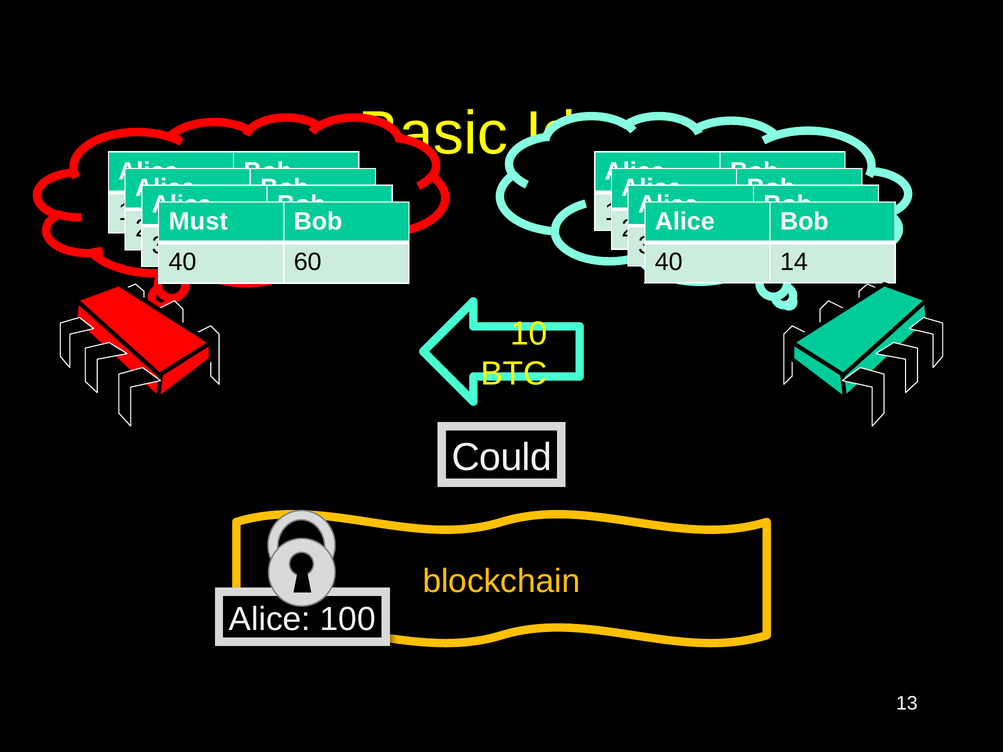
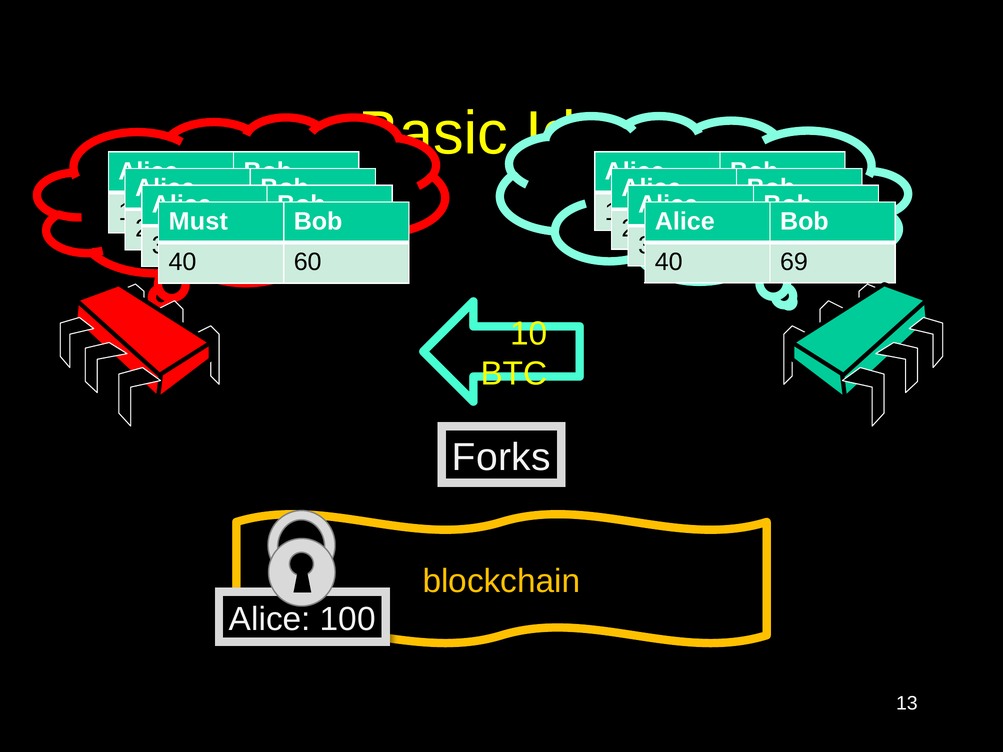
14: 14 -> 69 (794, 262)
Could: Could -> Forks (501, 457)
